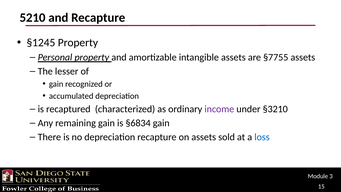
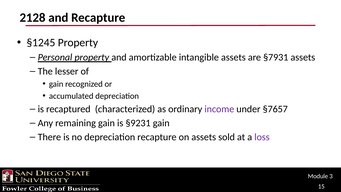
5210: 5210 -> 2128 (33, 18)
§7755: §7755 -> §7931 (276, 57)
§3210: §3210 -> §7657 (275, 109)
§6834: §6834 -> §9231 (138, 123)
loss colour: blue -> purple (262, 137)
